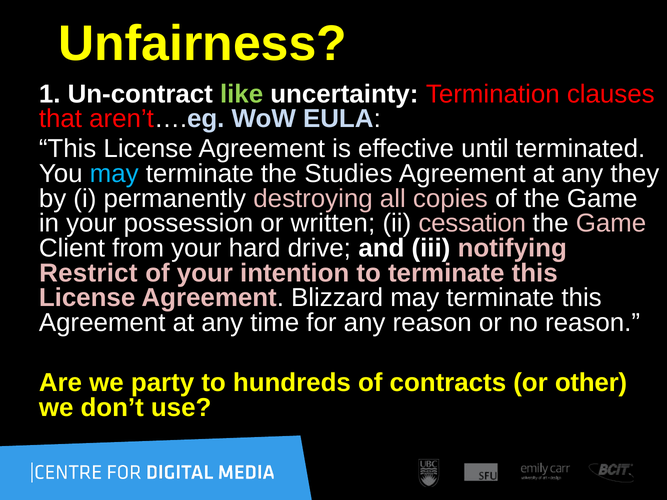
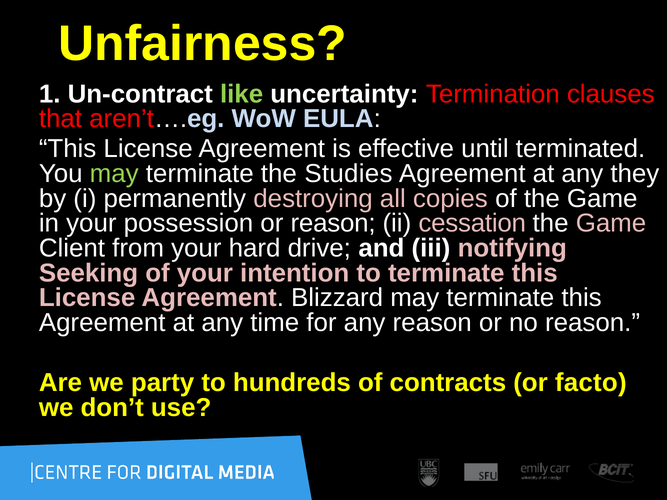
may colour: light blue -> light green (114, 174)
or written: written -> reason (333, 224)
Restrict: Restrict -> Seeking (89, 273)
other: other -> facto (591, 383)
